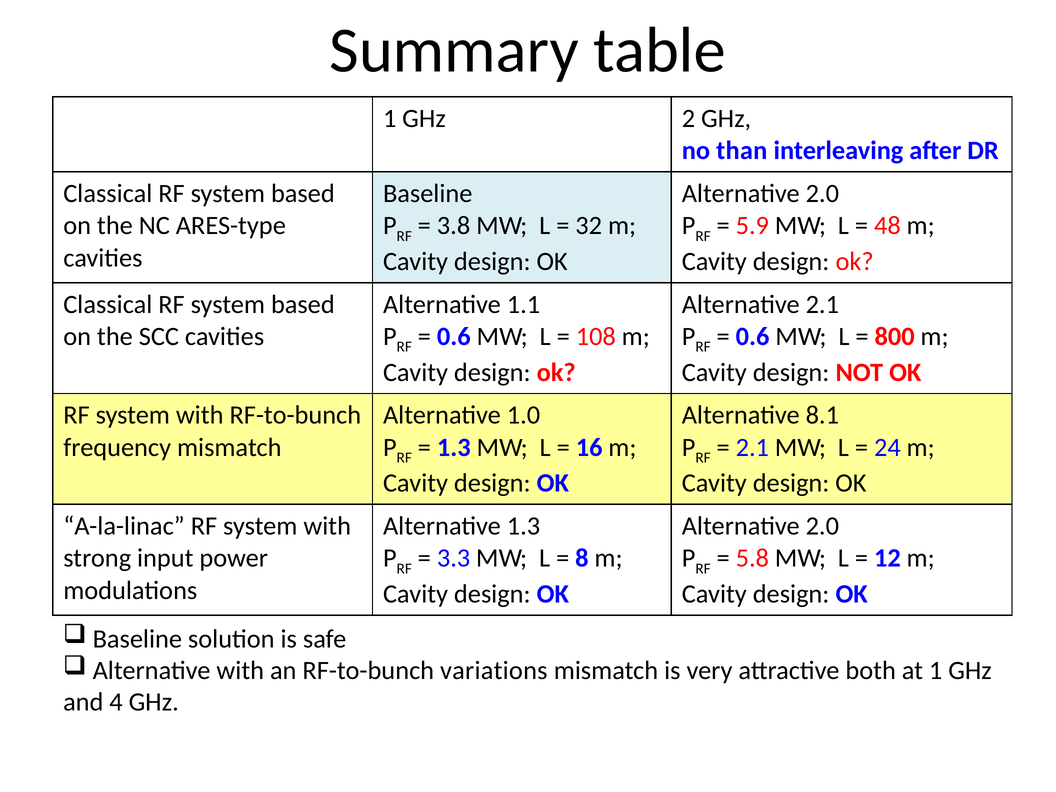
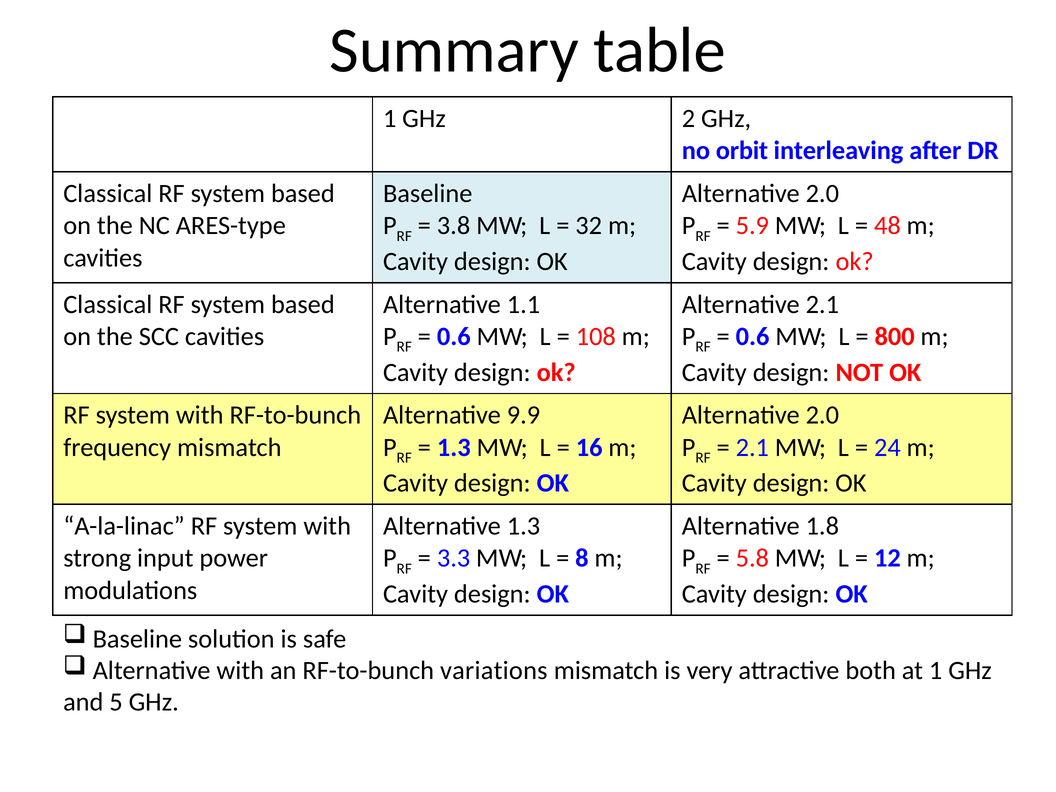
than: than -> orbit (742, 151)
1.0: 1.0 -> 9.9 (524, 415)
8.1: 8.1 -> 2.0 (822, 415)
2.0: 2.0 -> 1.8 (822, 526)
4: 4 -> 5 (116, 702)
